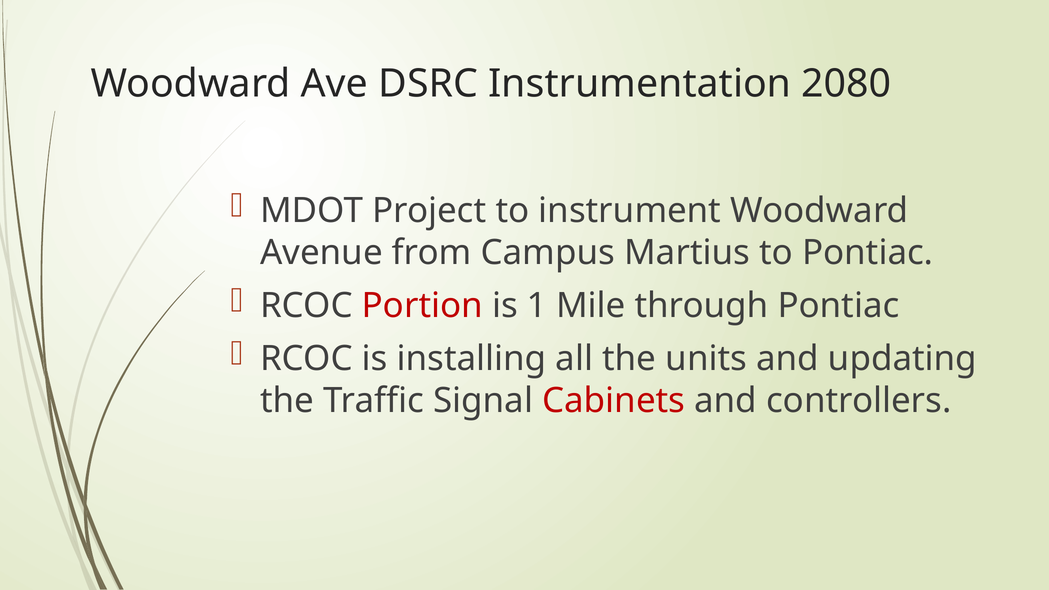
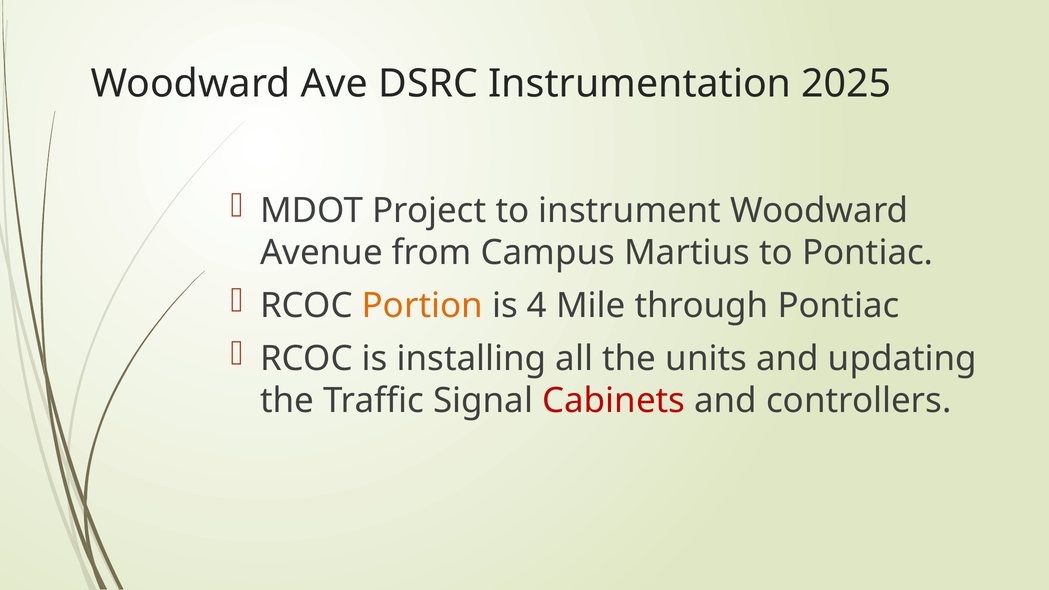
2080: 2080 -> 2025 (846, 84)
Portion colour: red -> orange (422, 306)
1: 1 -> 4 (537, 306)
